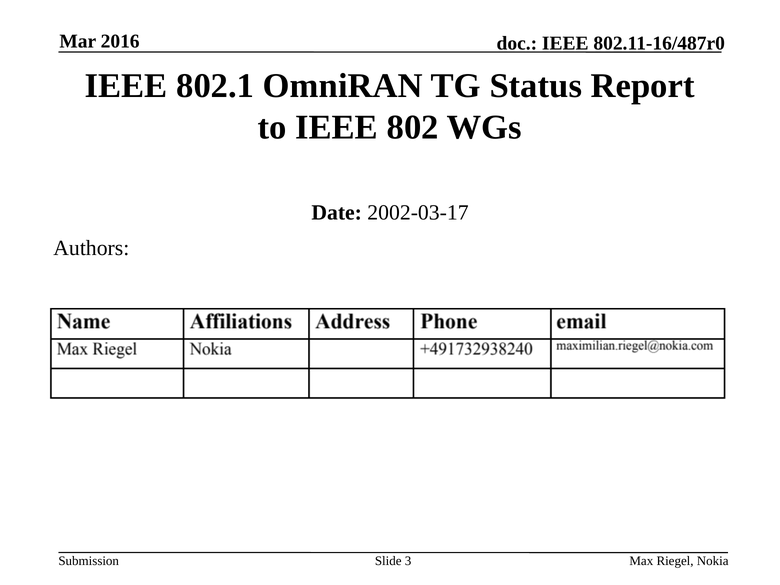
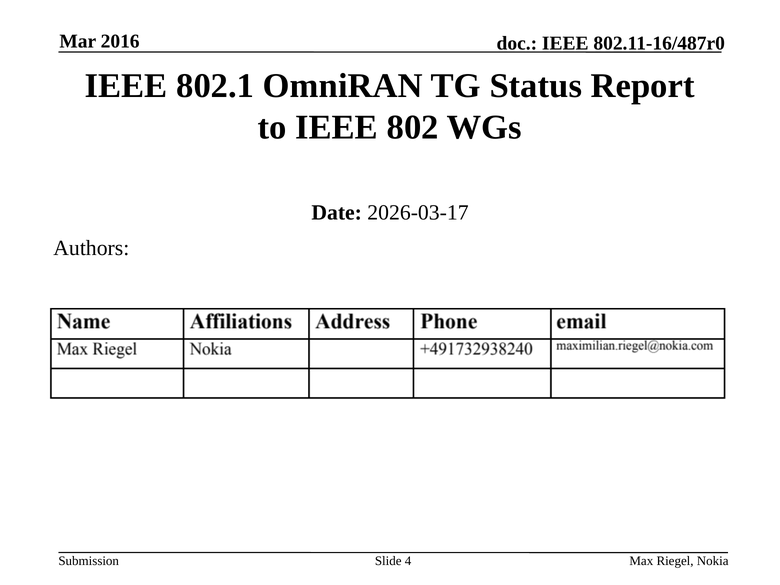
2002-03-17: 2002-03-17 -> 2026-03-17 (418, 213)
3: 3 -> 4 (408, 561)
